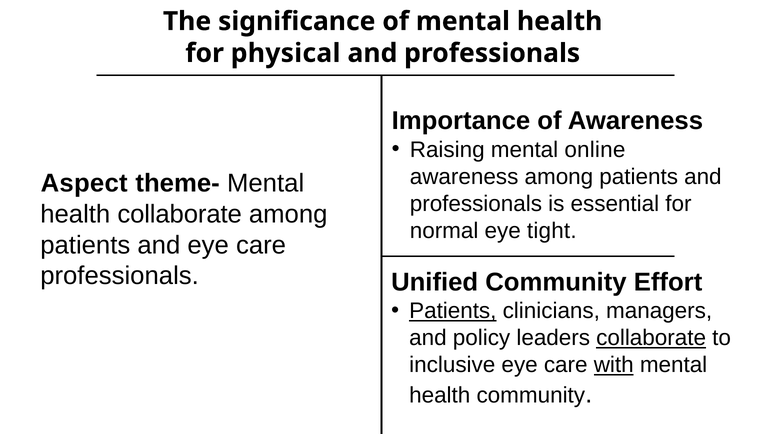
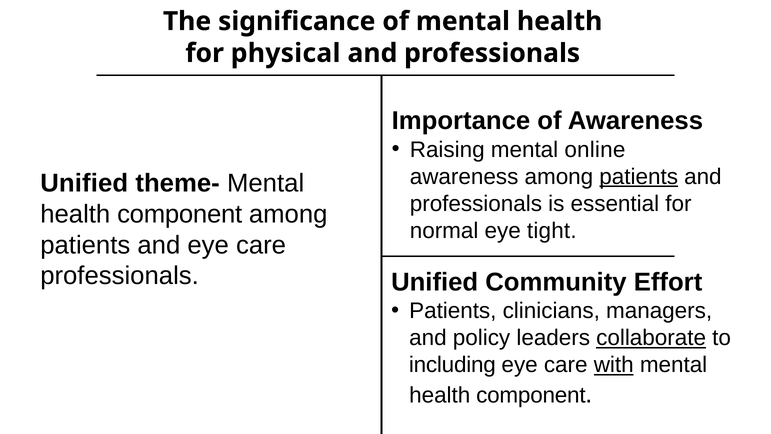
patients underline: none -> present (639, 177)
Aspect: Aspect -> Unified (84, 183)
collaborate: collaborate -> component (180, 214)
Patients underline: present -> none (453, 311)
inclusive: inclusive -> including (452, 365)
community: community -> component (531, 395)
